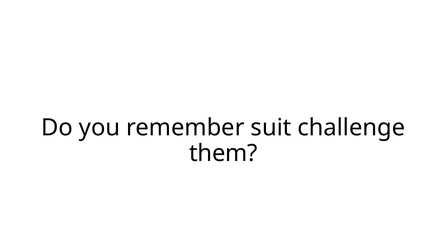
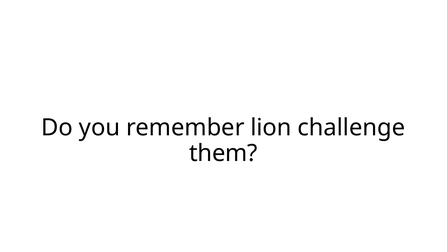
suit: suit -> lion (271, 127)
